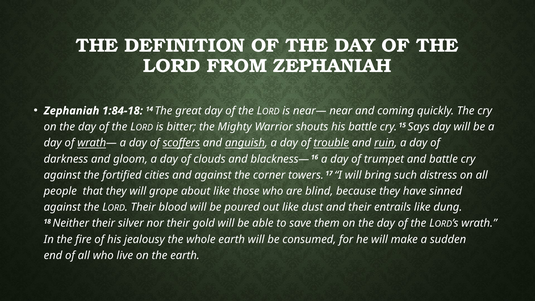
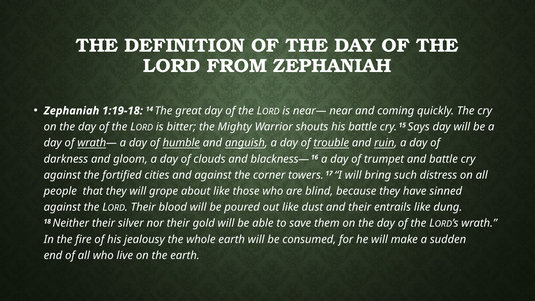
1:84-18: 1:84-18 -> 1:19-18 (123, 111)
scoffers: scoffers -> humble (181, 143)
